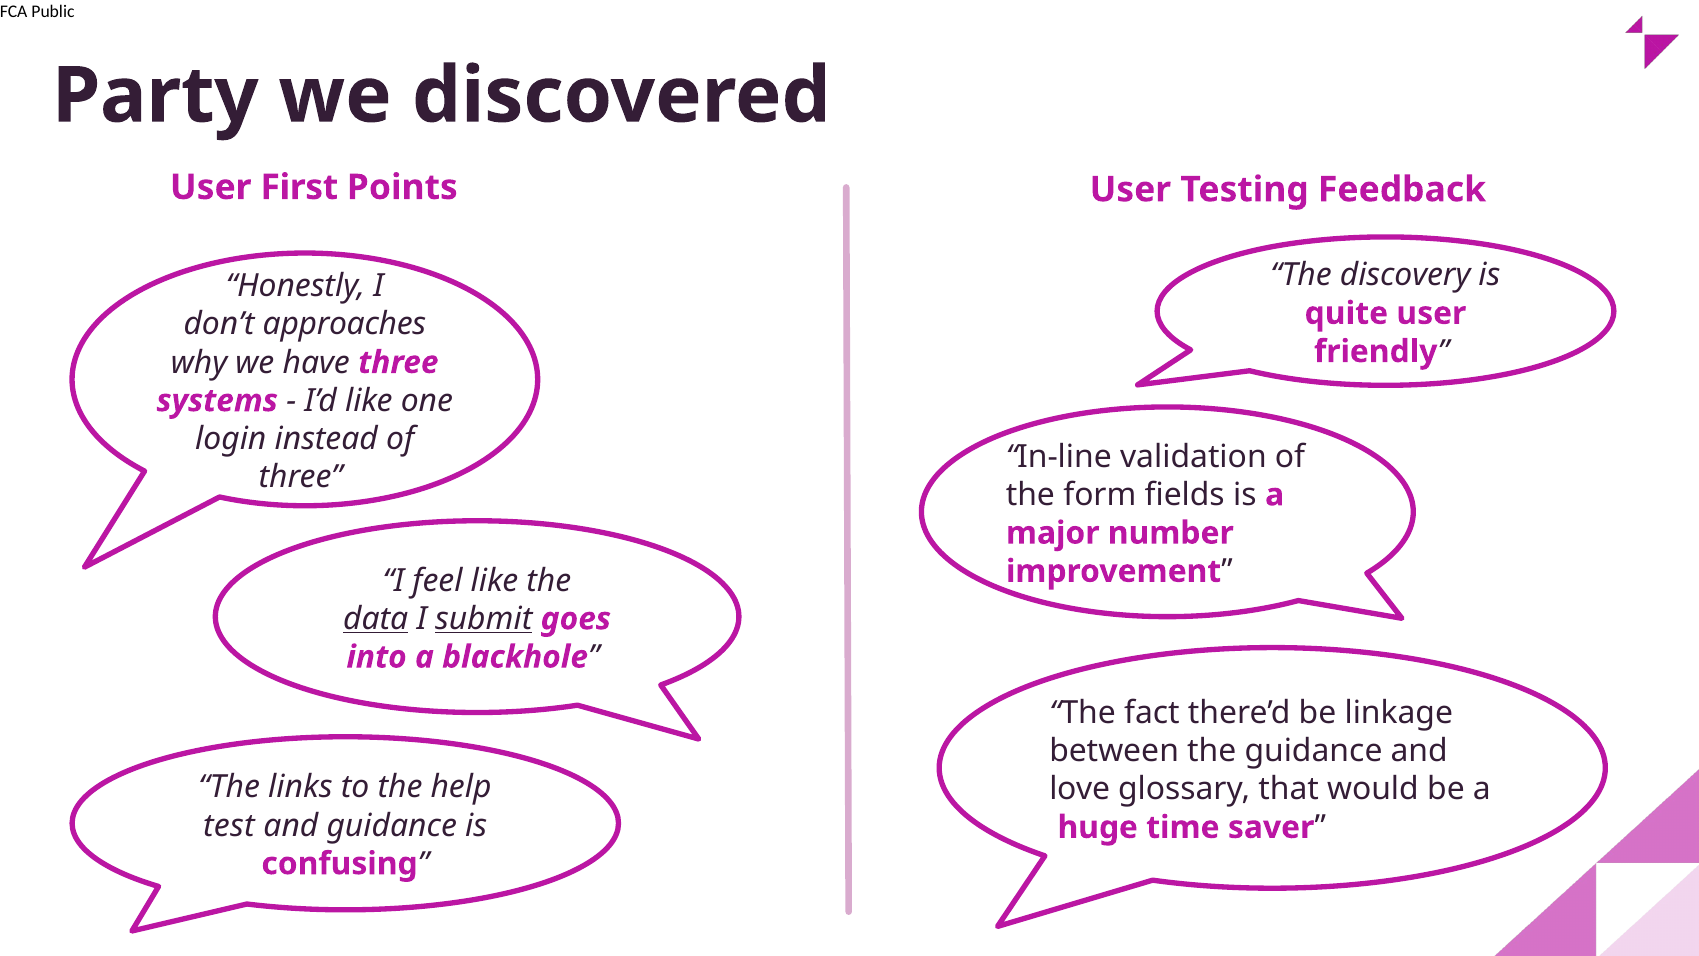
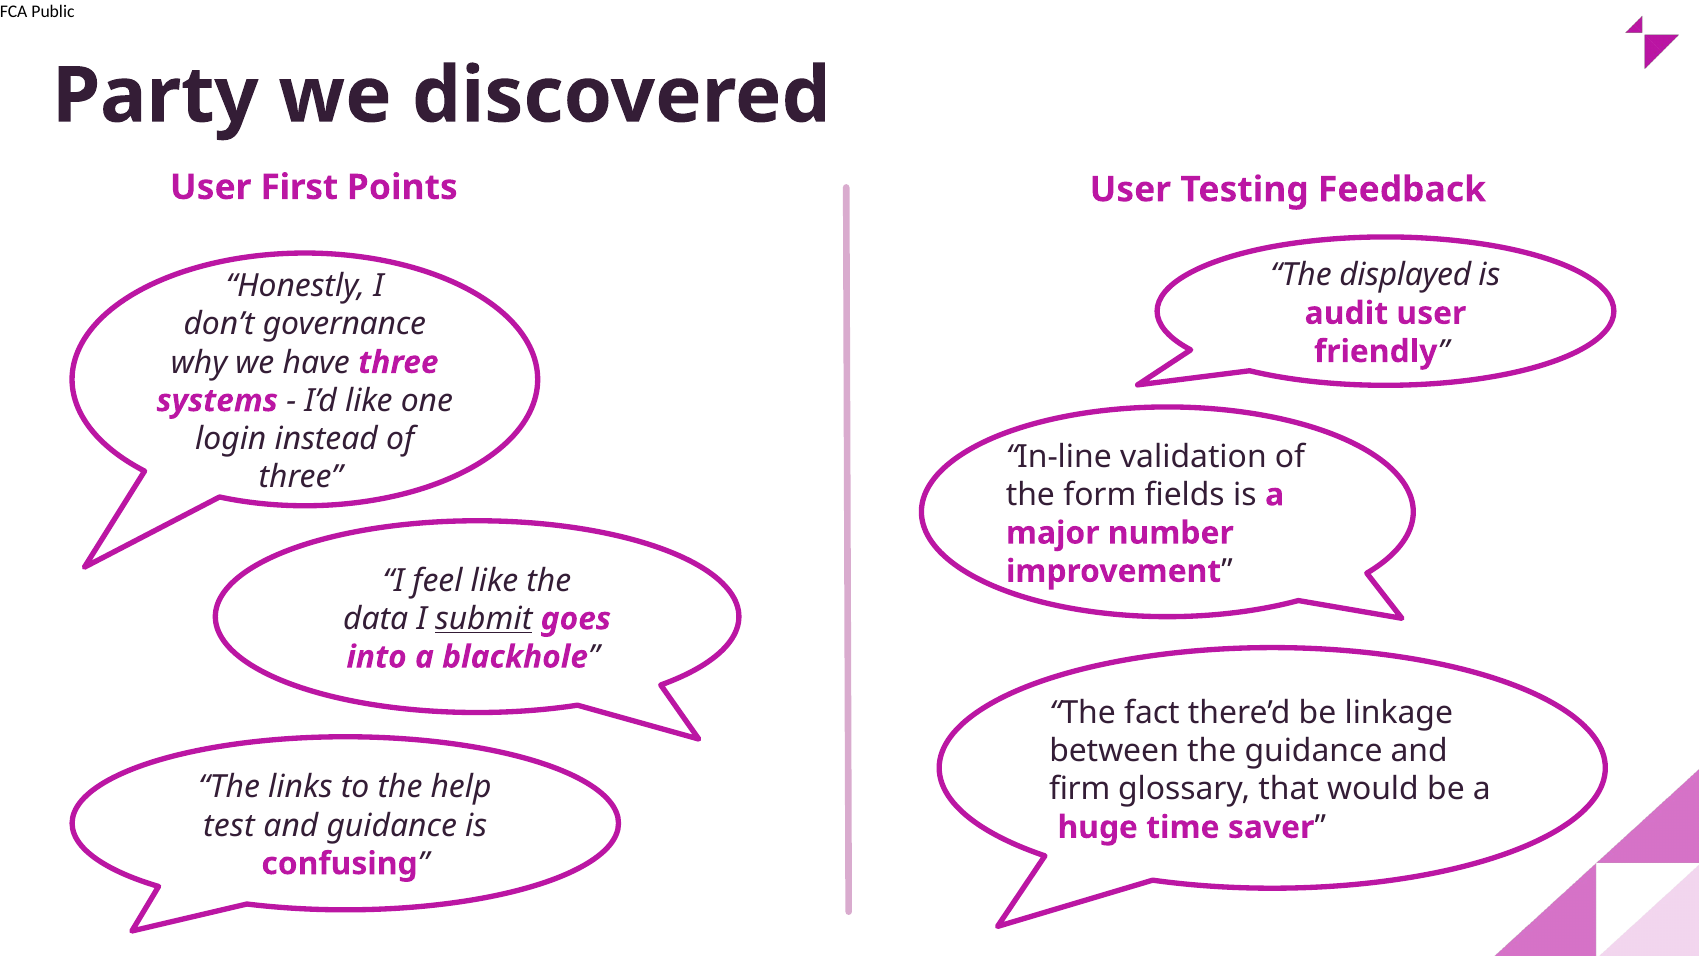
discovery: discovery -> displayed (1405, 275)
quite: quite -> audit (1346, 313)
approaches: approaches -> governance (344, 324)
data underline: present -> none (376, 619)
love: love -> firm (1080, 789)
